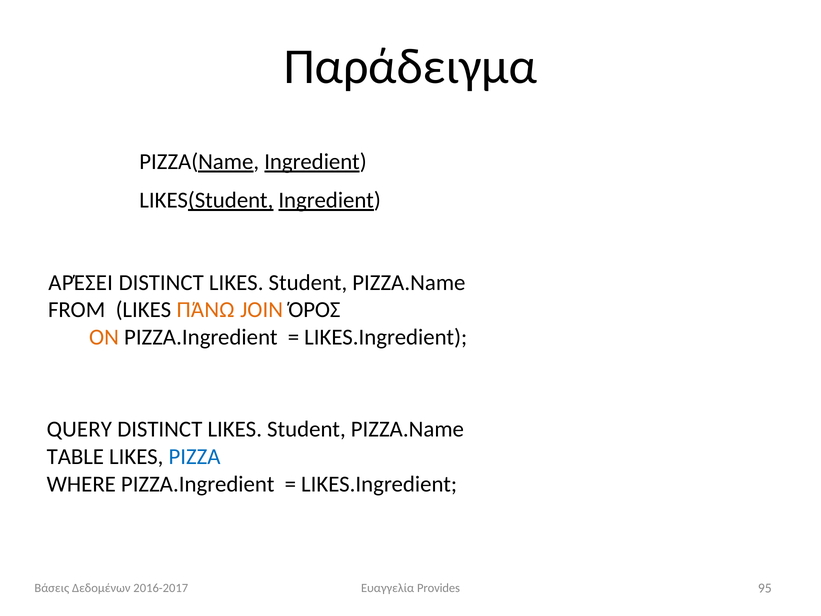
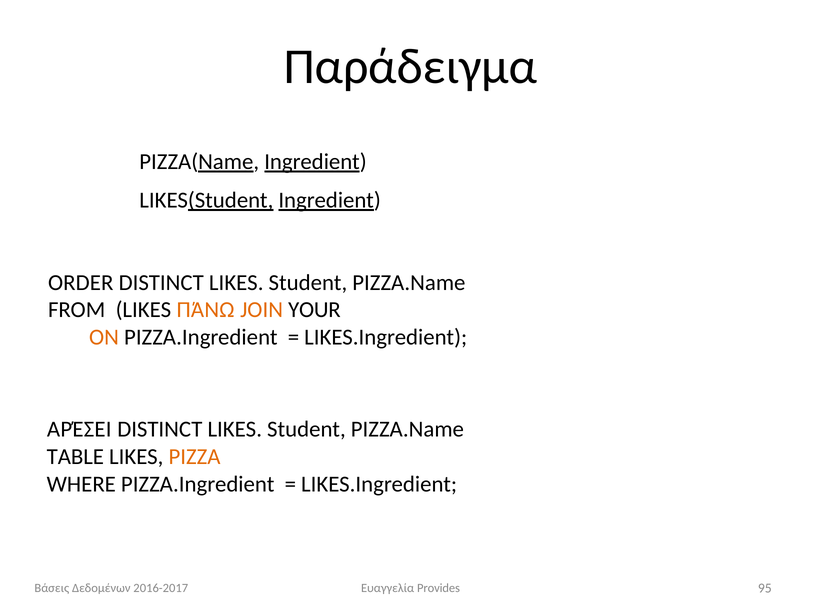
ΑΡΈΣΕΙ: ΑΡΈΣΕΙ -> ORDER (81, 282)
ΌΡΟΣ: ΌΡΟΣ -> YOUR (314, 310)
QUERY: QUERY -> ΑΡΈΣΕΙ (79, 429)
PIZZA colour: blue -> orange (195, 456)
